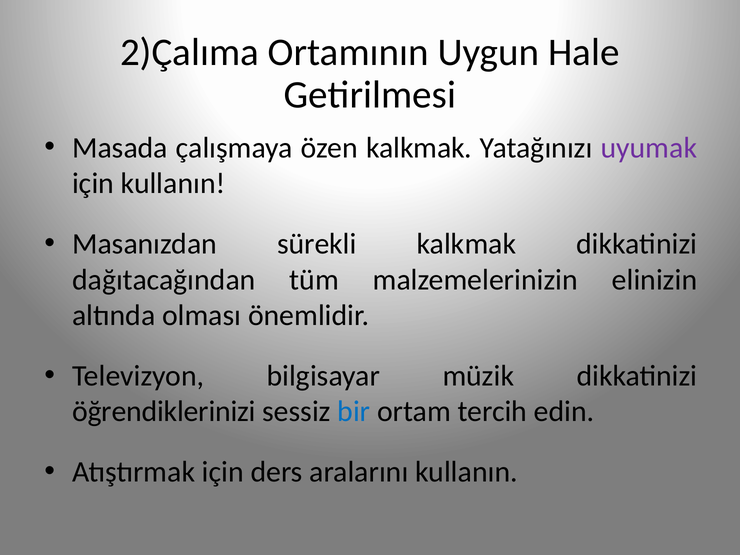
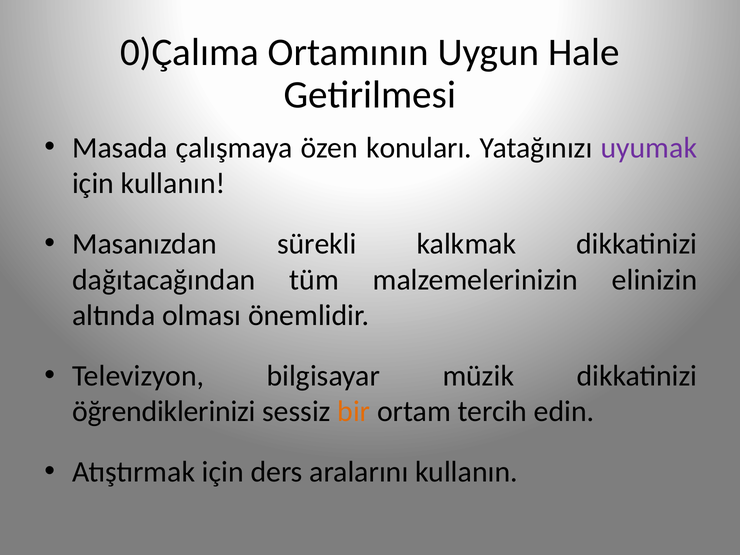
2)Çalıma: 2)Çalıma -> 0)Çalıma (189, 52)
özen kalkmak: kalkmak -> konuları (419, 148)
bir colour: blue -> orange (354, 412)
